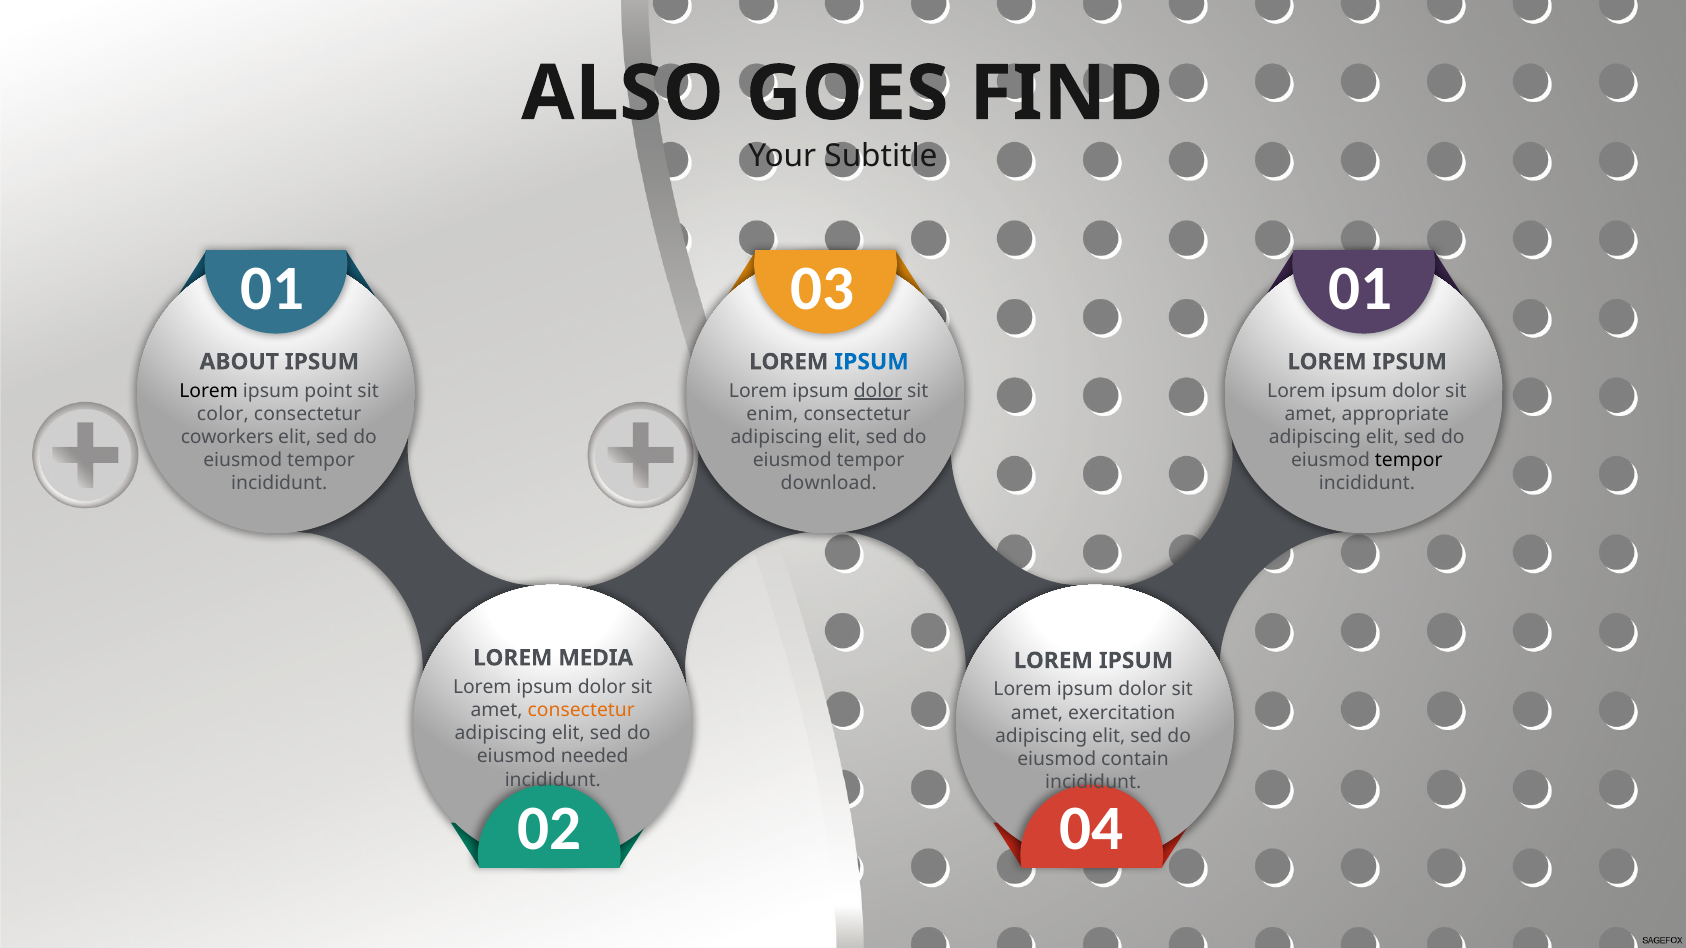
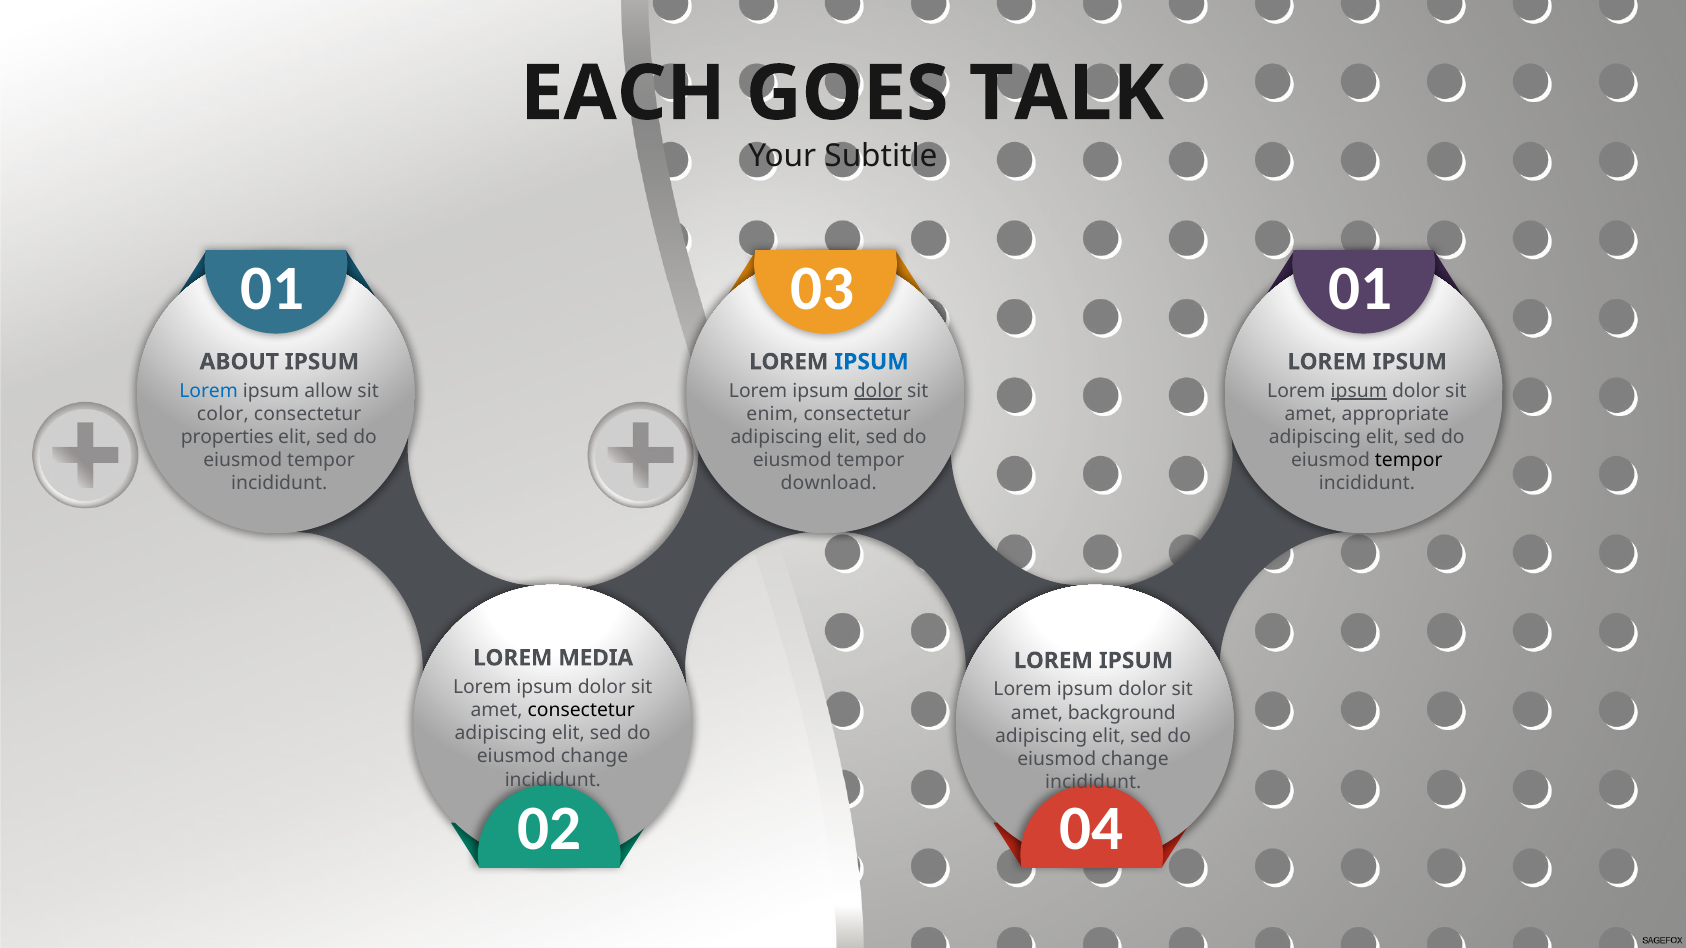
ALSO: ALSO -> EACH (623, 94)
FIND: FIND -> TALK (1066, 94)
Lorem colour: black -> blue (209, 391)
point: point -> allow (328, 391)
ipsum underline: none -> present (1359, 391)
coworkers: coworkers -> properties (227, 437)
consectetur colour: orange -> black (581, 710)
exercitation: exercitation -> background (1122, 713)
needed: needed -> change (595, 757)
contain: contain -> change (1135, 759)
